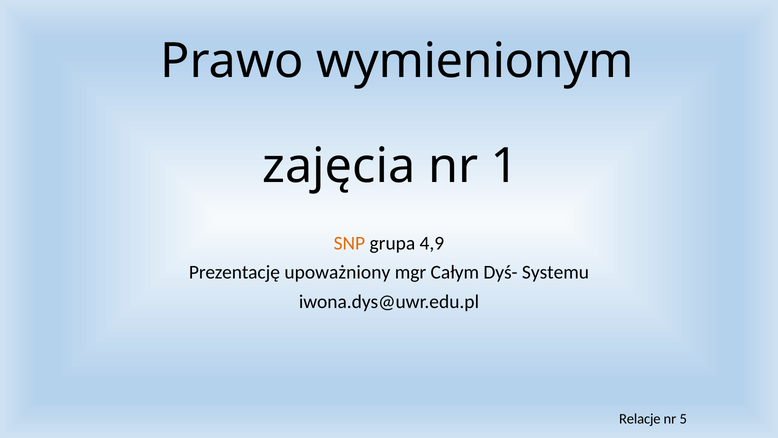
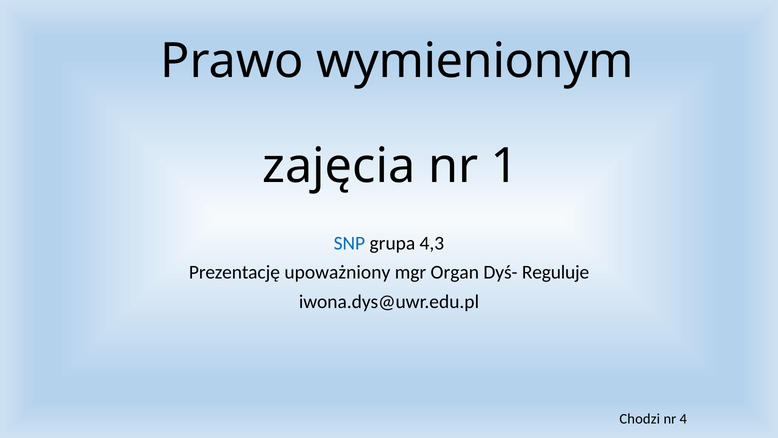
SNP colour: orange -> blue (349, 243)
4,9: 4,9 -> 4,3 (432, 243)
Całym: Całym -> Organ (455, 272)
Systemu: Systemu -> Reguluje (556, 272)
Relacje: Relacje -> Chodzi (640, 419)
5: 5 -> 4 (683, 419)
